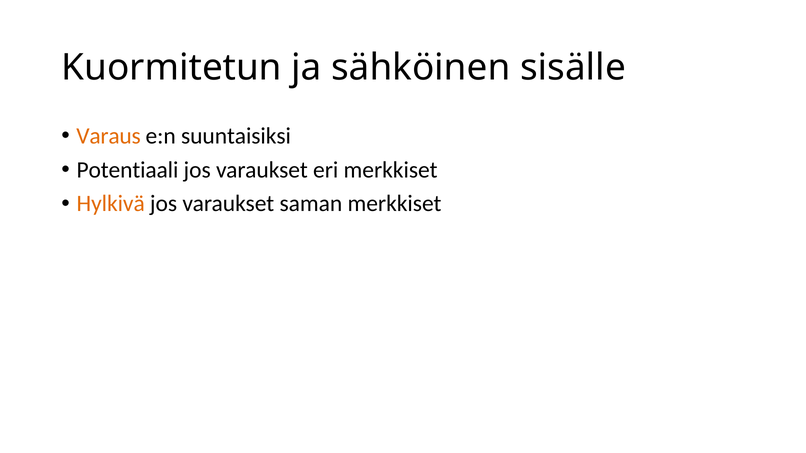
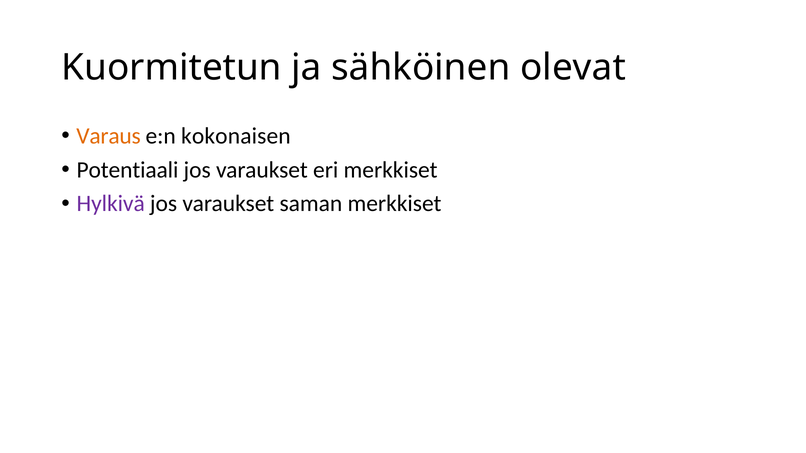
sisälle: sisälle -> olevat (573, 68)
suuntaisiksi: suuntaisiksi -> kokonaisen (236, 136)
Hylkivä colour: orange -> purple (111, 204)
